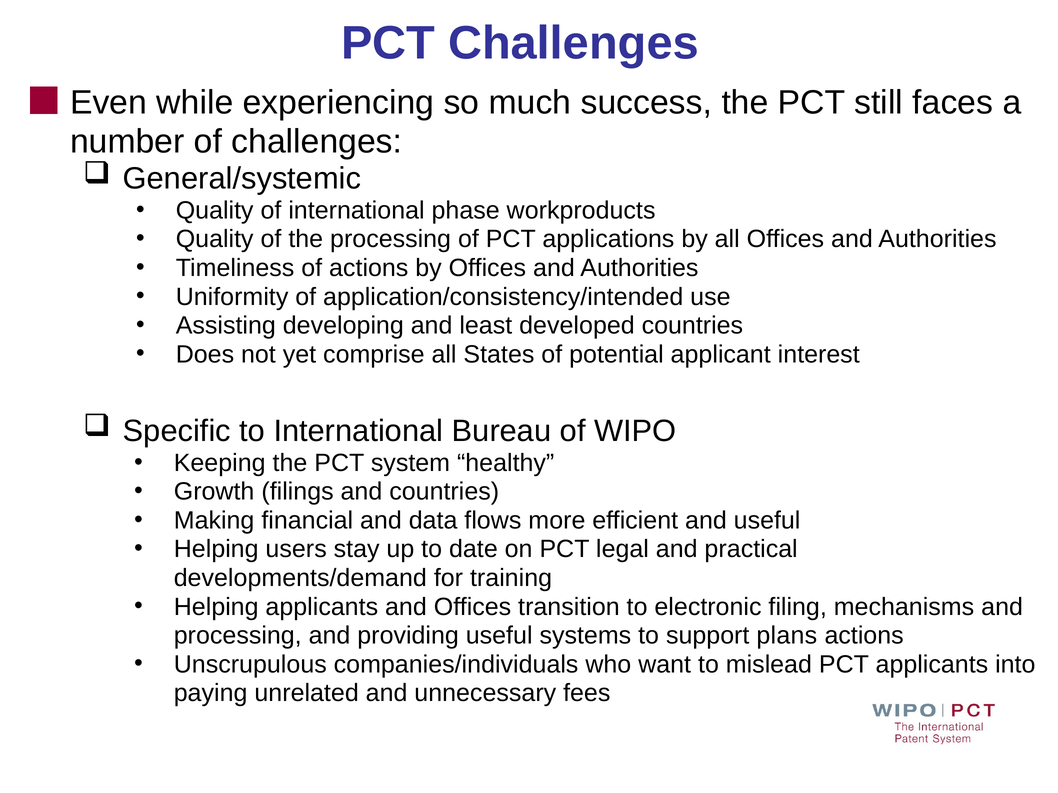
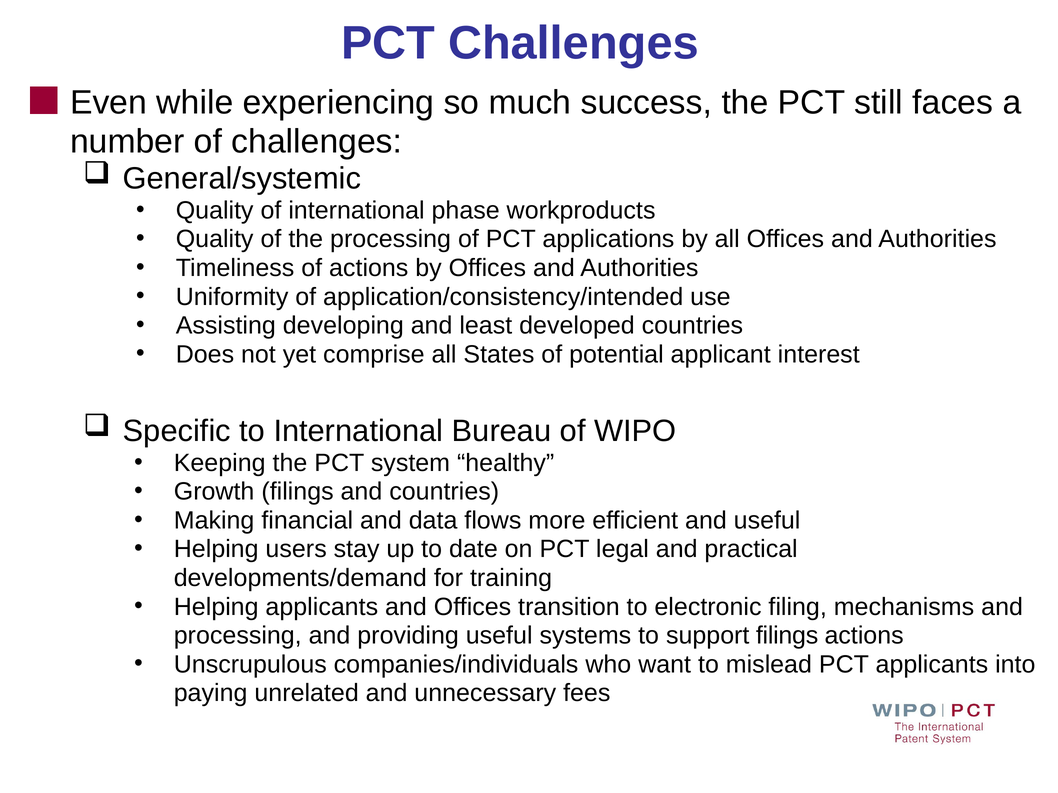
support plans: plans -> filings (787, 636)
